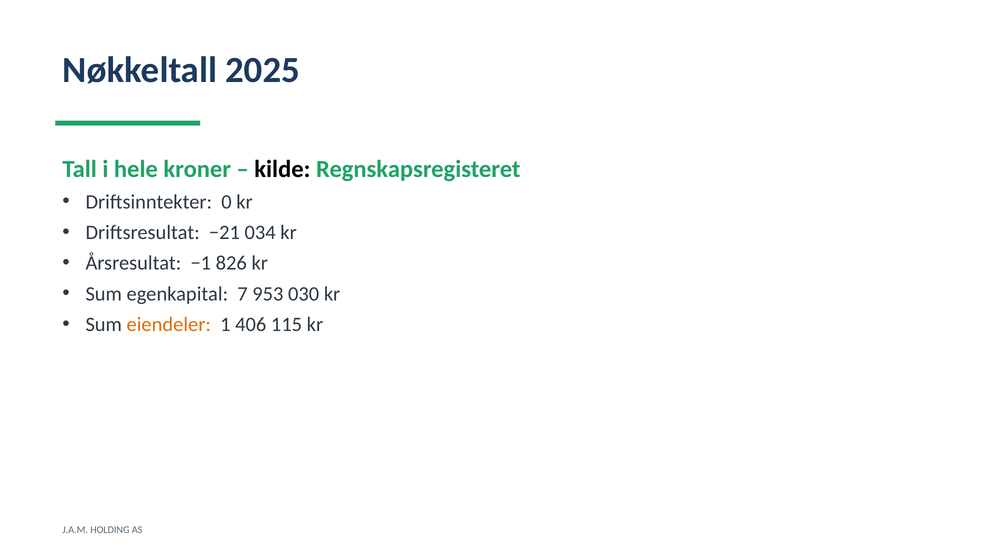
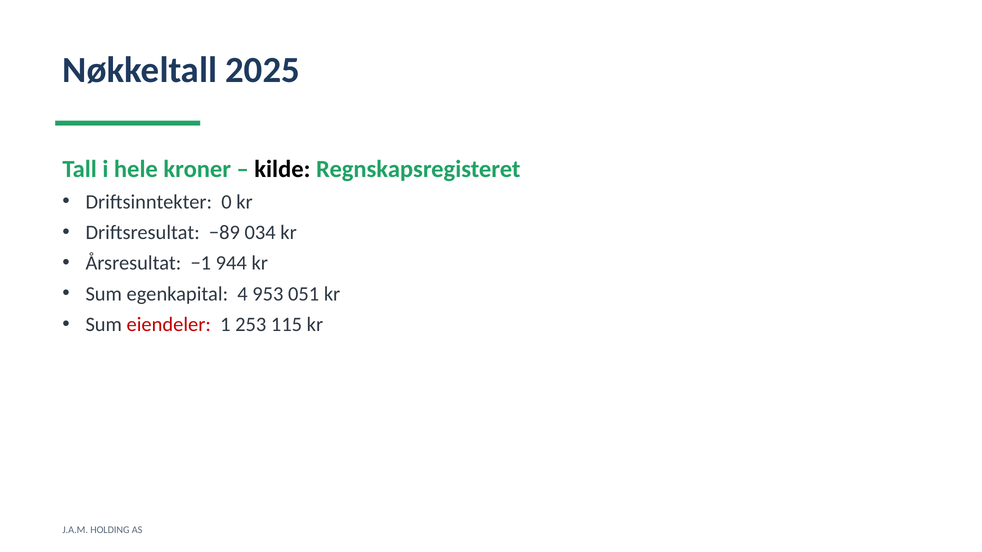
−21: −21 -> −89 (224, 233)
826: 826 -> 944 (231, 263)
7: 7 -> 4 (243, 294)
030: 030 -> 051 (304, 294)
eiendeler colour: orange -> red (169, 325)
406: 406 -> 253 (251, 325)
